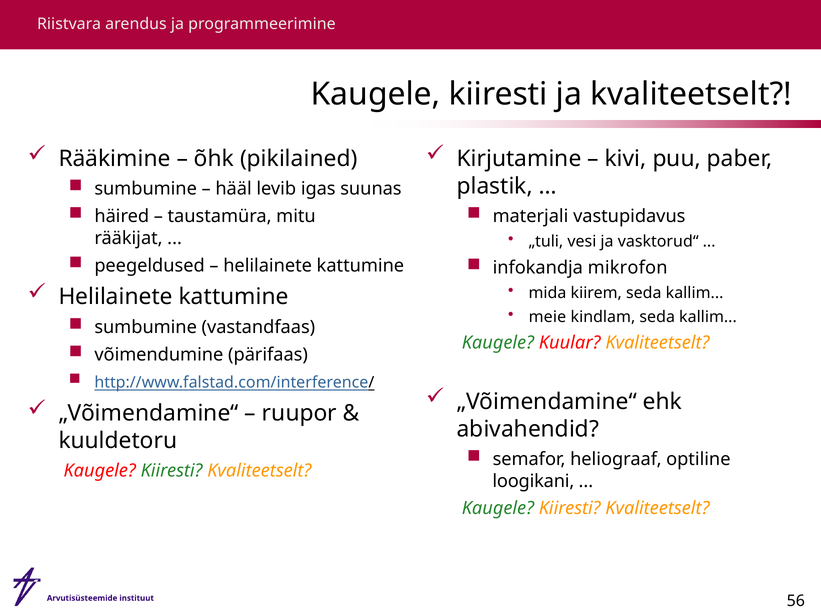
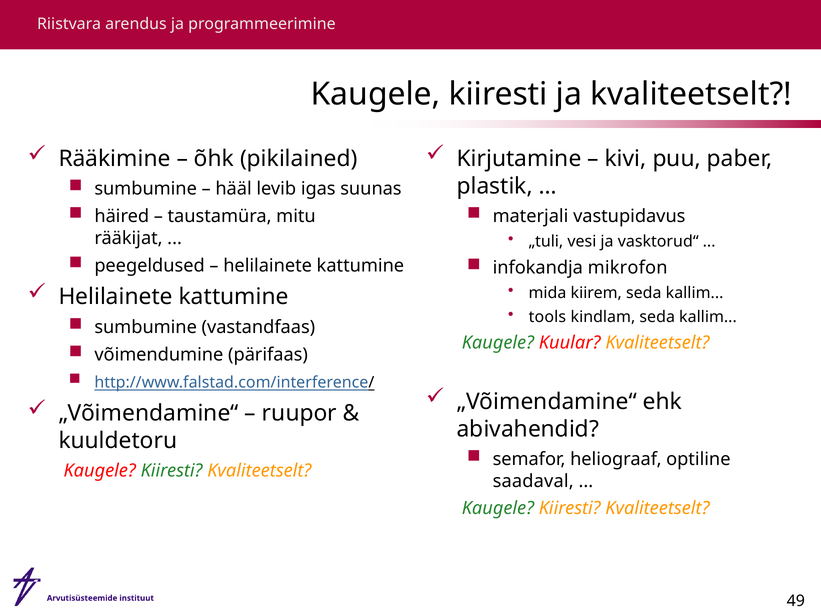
meie: meie -> tools (547, 317)
loogikani: loogikani -> saadaval (533, 481)
56: 56 -> 49 (796, 601)
